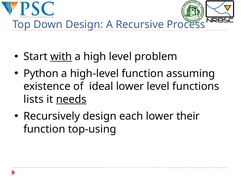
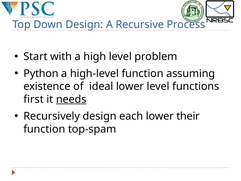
with underline: present -> none (61, 57)
lists: lists -> first (34, 99)
top-using: top-using -> top-spam (92, 129)
